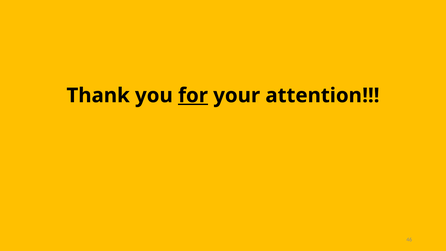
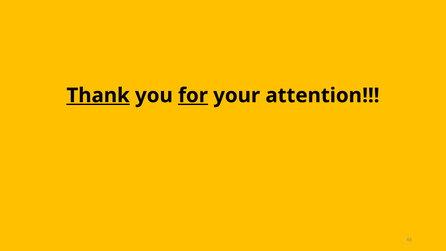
Thank underline: none -> present (98, 95)
